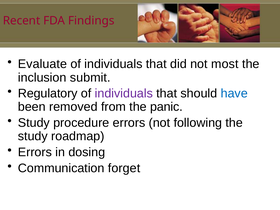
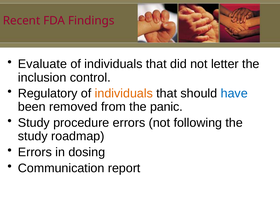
most: most -> letter (225, 64)
submit: submit -> control (90, 78)
individuals colour: purple -> orange (124, 93)
forget: forget -> report (124, 168)
